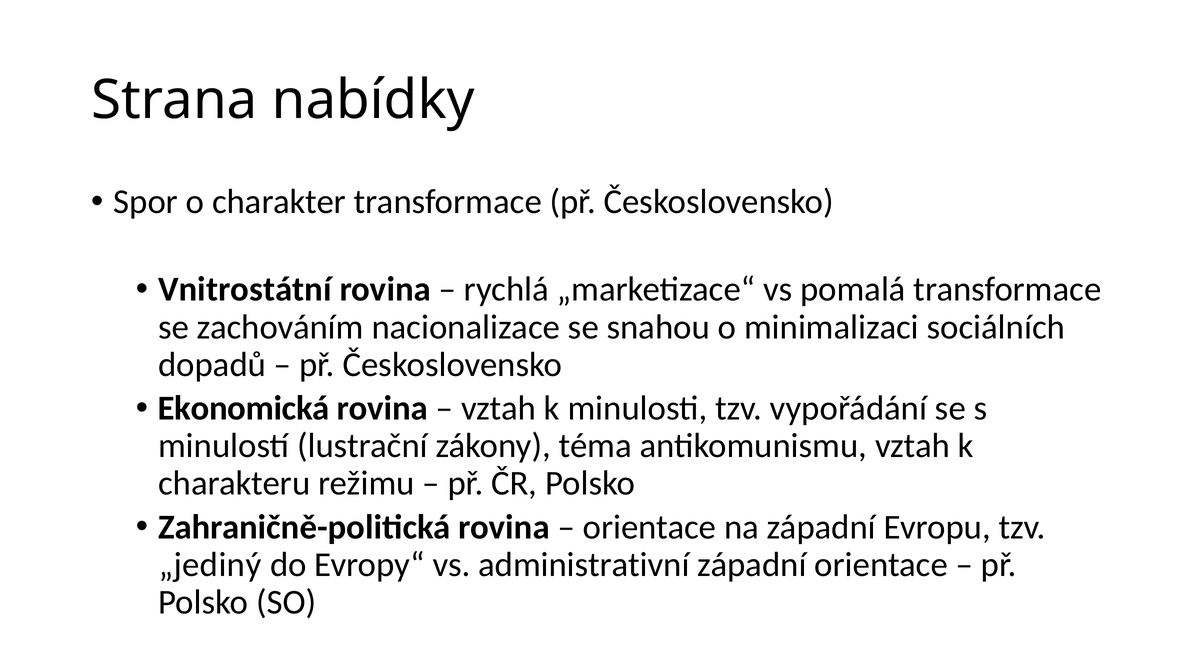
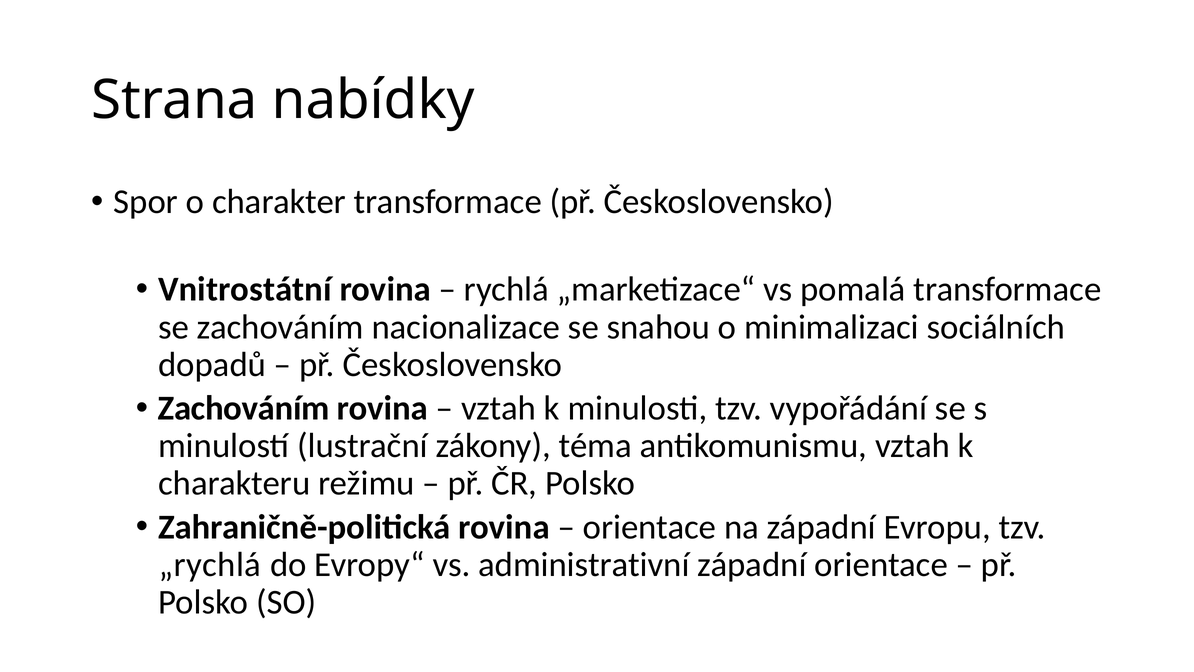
Ekonomická: Ekonomická -> Zachováním (244, 408)
„jediný: „jediný -> „rychlá (210, 565)
